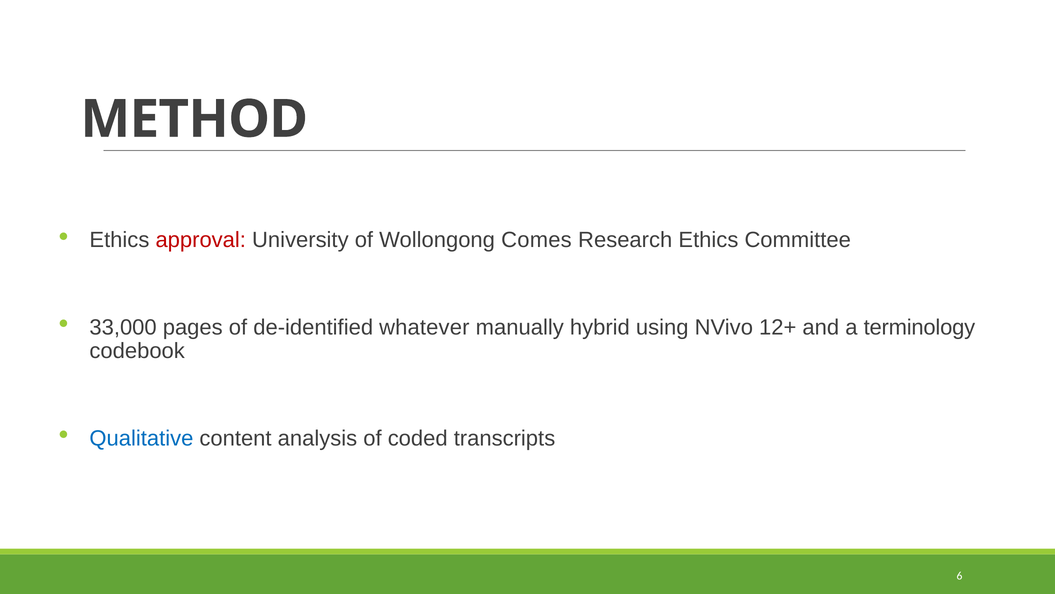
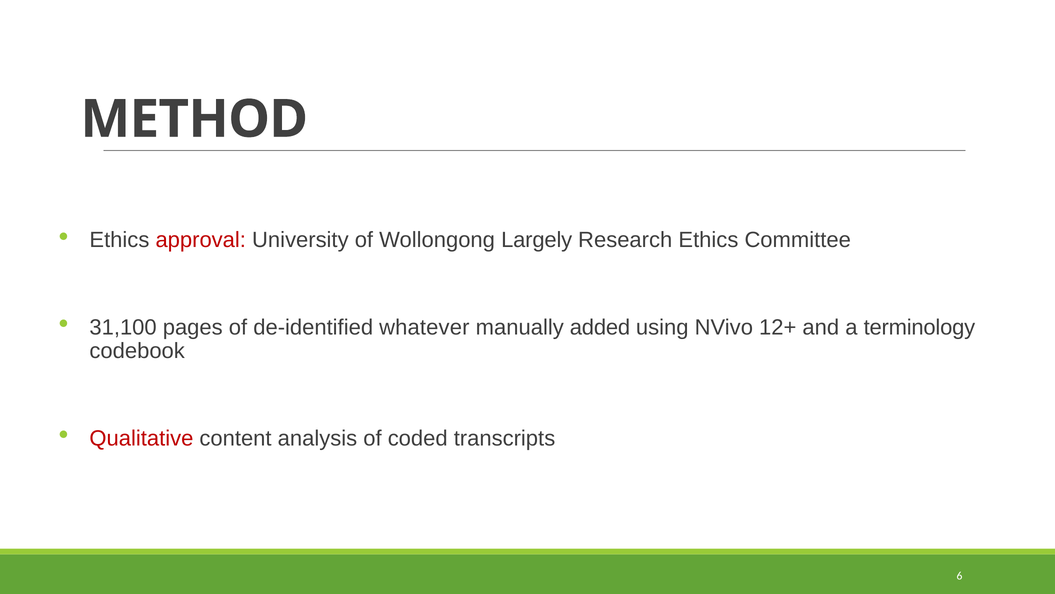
Comes: Comes -> Largely (537, 240)
33,000: 33,000 -> 31,100 (123, 327)
hybrid: hybrid -> added (600, 327)
Qualitative colour: blue -> red (141, 438)
